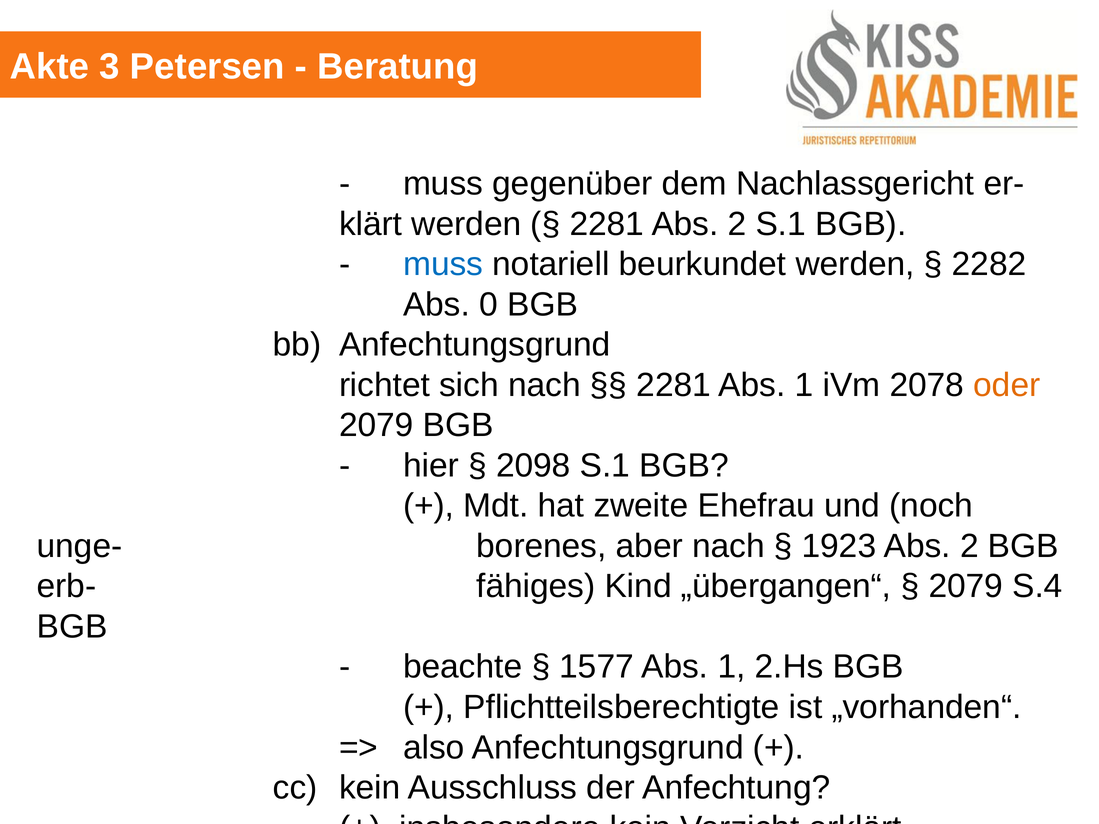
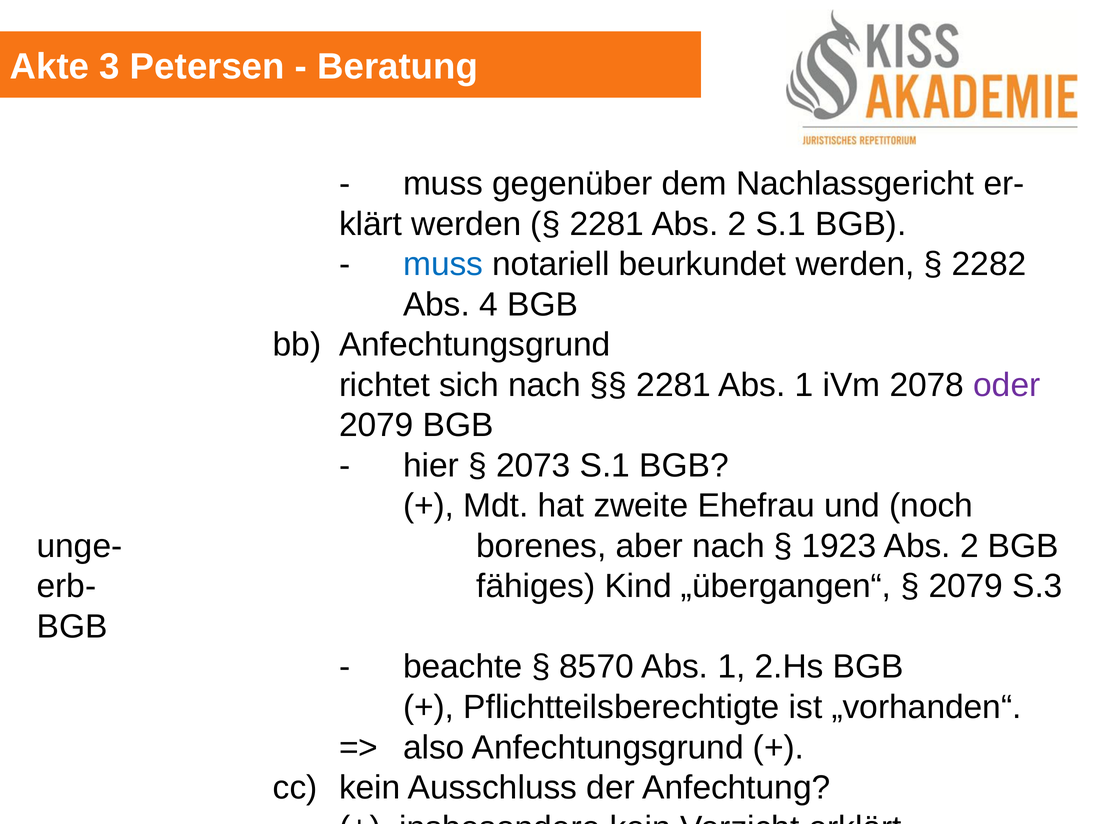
0: 0 -> 4 (489, 305)
oder colour: orange -> purple (1007, 385)
2098: 2098 -> 2073 (533, 466)
S.4: S.4 -> S.3 (1037, 587)
1577: 1577 -> 8570 (597, 667)
